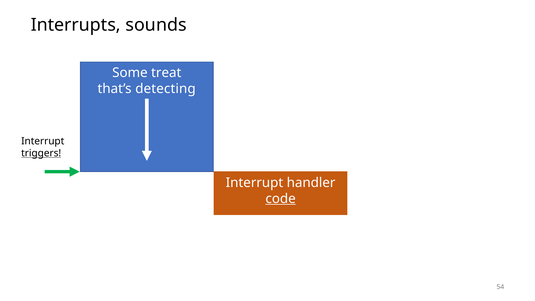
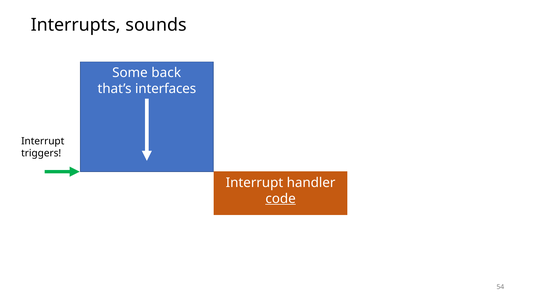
treat: treat -> back (166, 73)
detecting: detecting -> interfaces (166, 89)
triggers underline: present -> none (41, 153)
